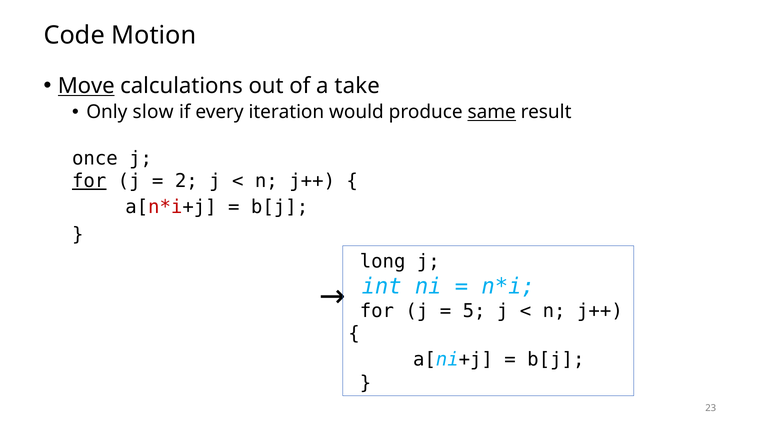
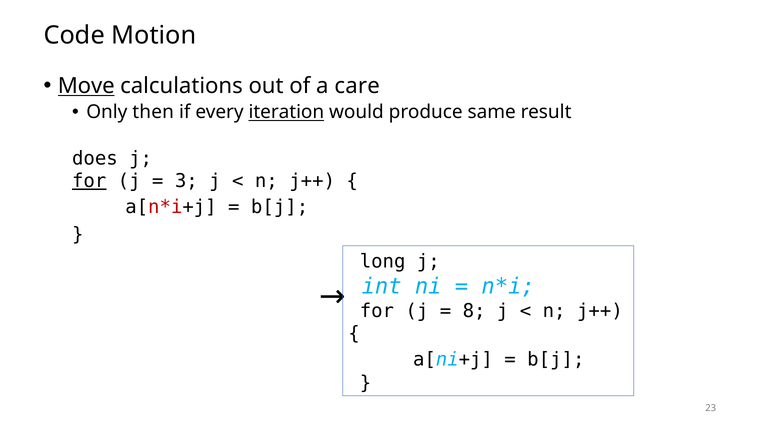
take: take -> care (357, 86)
slow: slow -> then (153, 112)
iteration underline: none -> present (286, 112)
same underline: present -> none (492, 112)
once: once -> does (95, 158)
2: 2 -> 3 (186, 181)
5: 5 -> 8 (474, 310)
